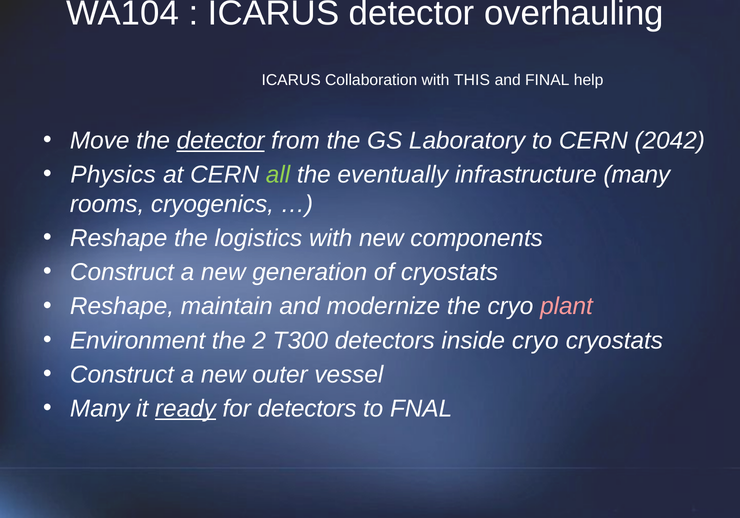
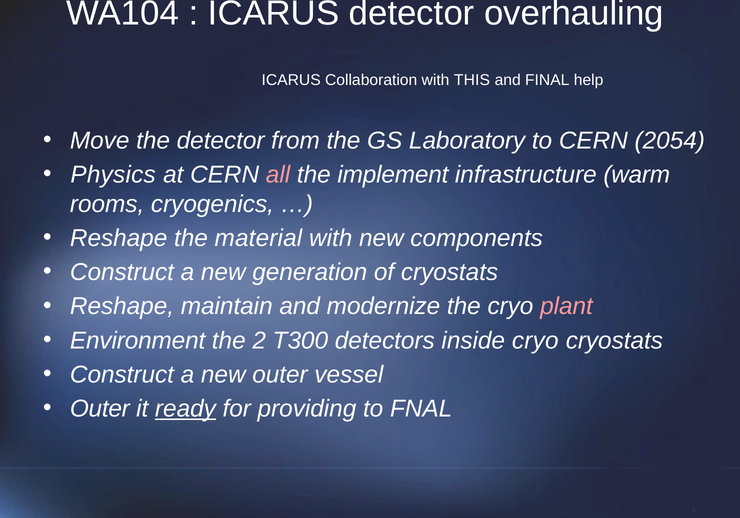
detector underline: present -> none (221, 141)
2042: 2042 -> 2054 (670, 141)
all colour: light green -> pink (278, 175)
eventually: eventually -> implement (393, 175)
infrastructure many: many -> warm (637, 175)
logistics: logistics -> material (258, 238)
Many: Many -> Outer (100, 409)
for detectors: detectors -> providing (307, 409)
